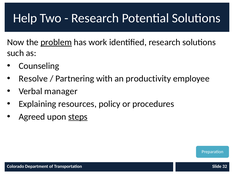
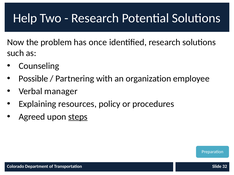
problem underline: present -> none (56, 42)
work: work -> once (98, 42)
Resolve: Resolve -> Possible (33, 79)
productivity: productivity -> organization (148, 79)
